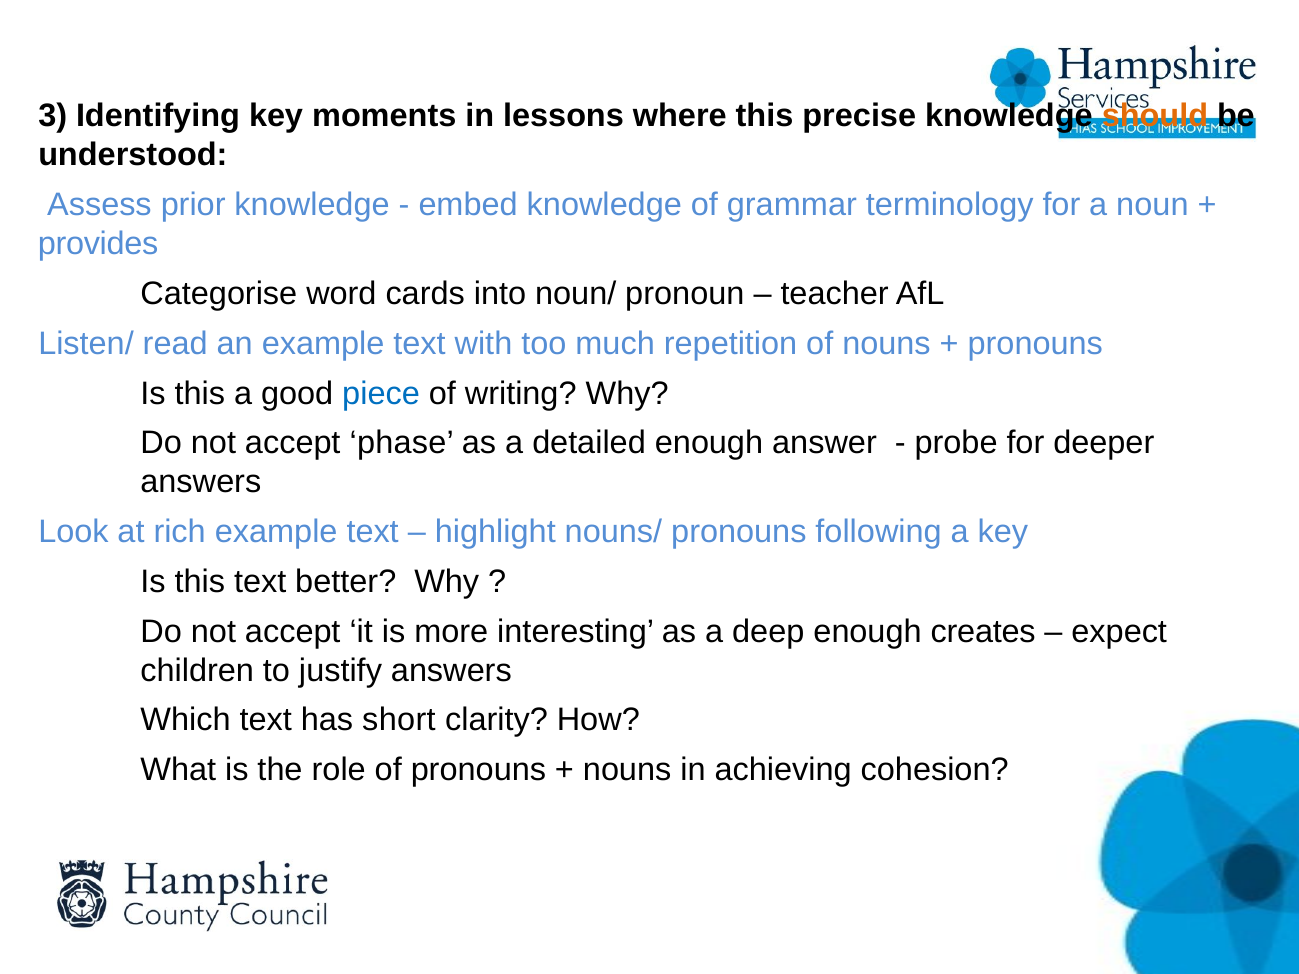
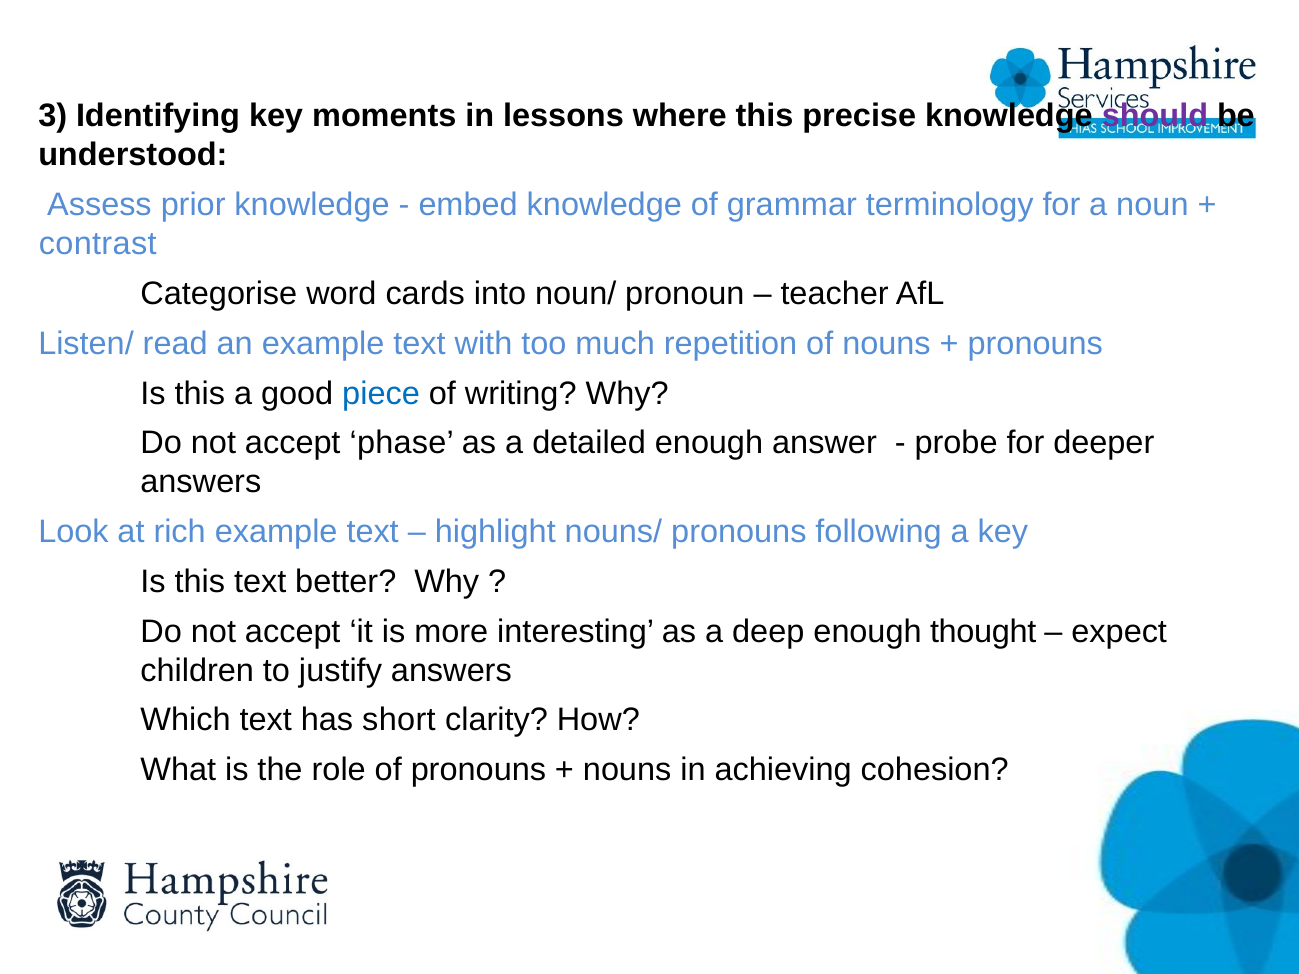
should colour: orange -> purple (1155, 116)
provides: provides -> contrast (98, 244)
creates: creates -> thought (983, 632)
